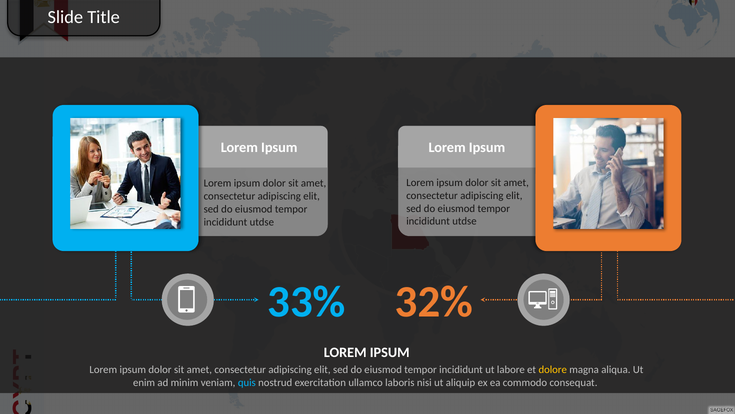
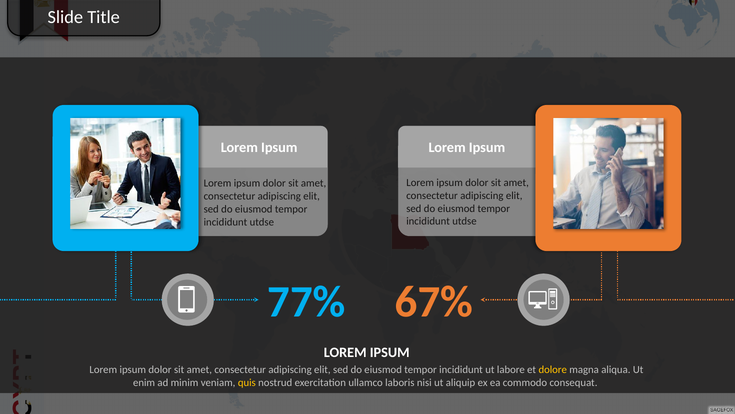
33%: 33% -> 77% (307, 301)
32%: 32% -> 67% (434, 302)
quis colour: light blue -> yellow (247, 382)
